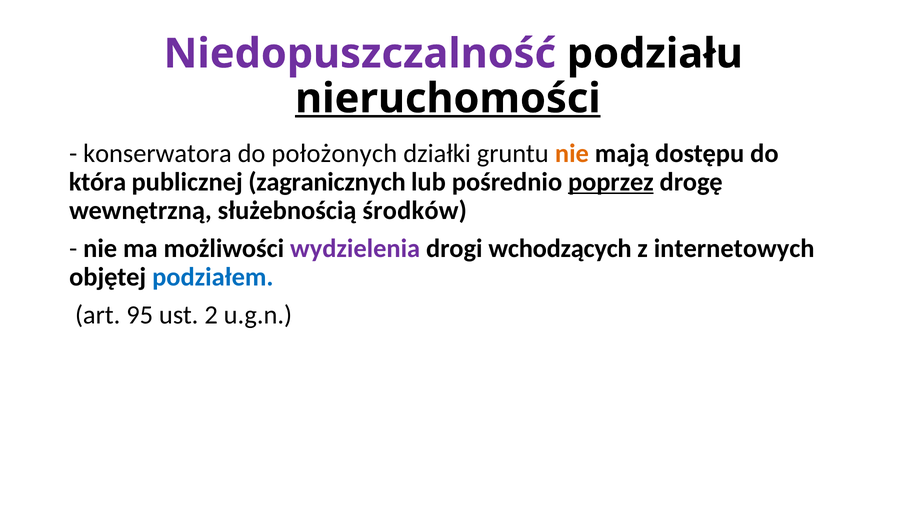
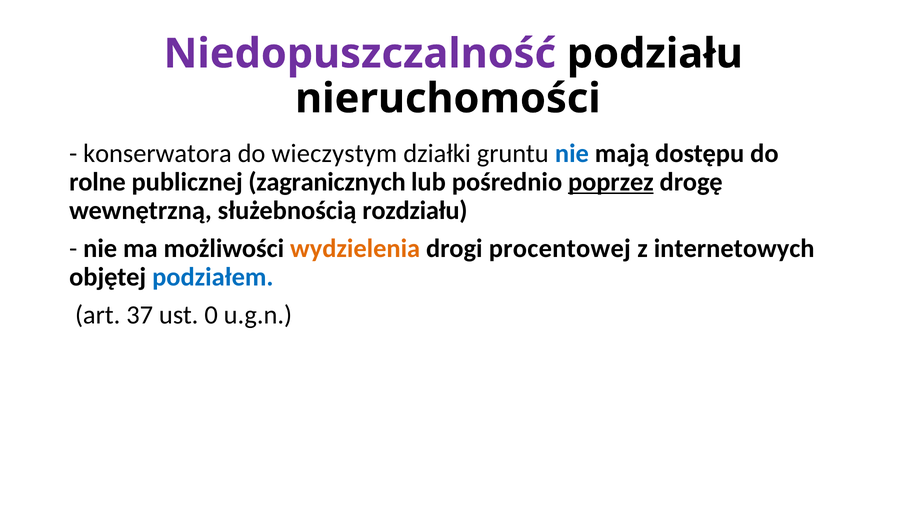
nieruchomości underline: present -> none (448, 99)
położonych: położonych -> wieczystym (334, 153)
nie colour: orange -> blue (572, 153)
która: która -> rolne (97, 182)
środków: środków -> rozdziału (415, 210)
wydzielenia colour: purple -> orange (355, 249)
wchodzących: wchodzących -> procentowej (560, 249)
95: 95 -> 37 (140, 315)
2: 2 -> 0 (211, 315)
